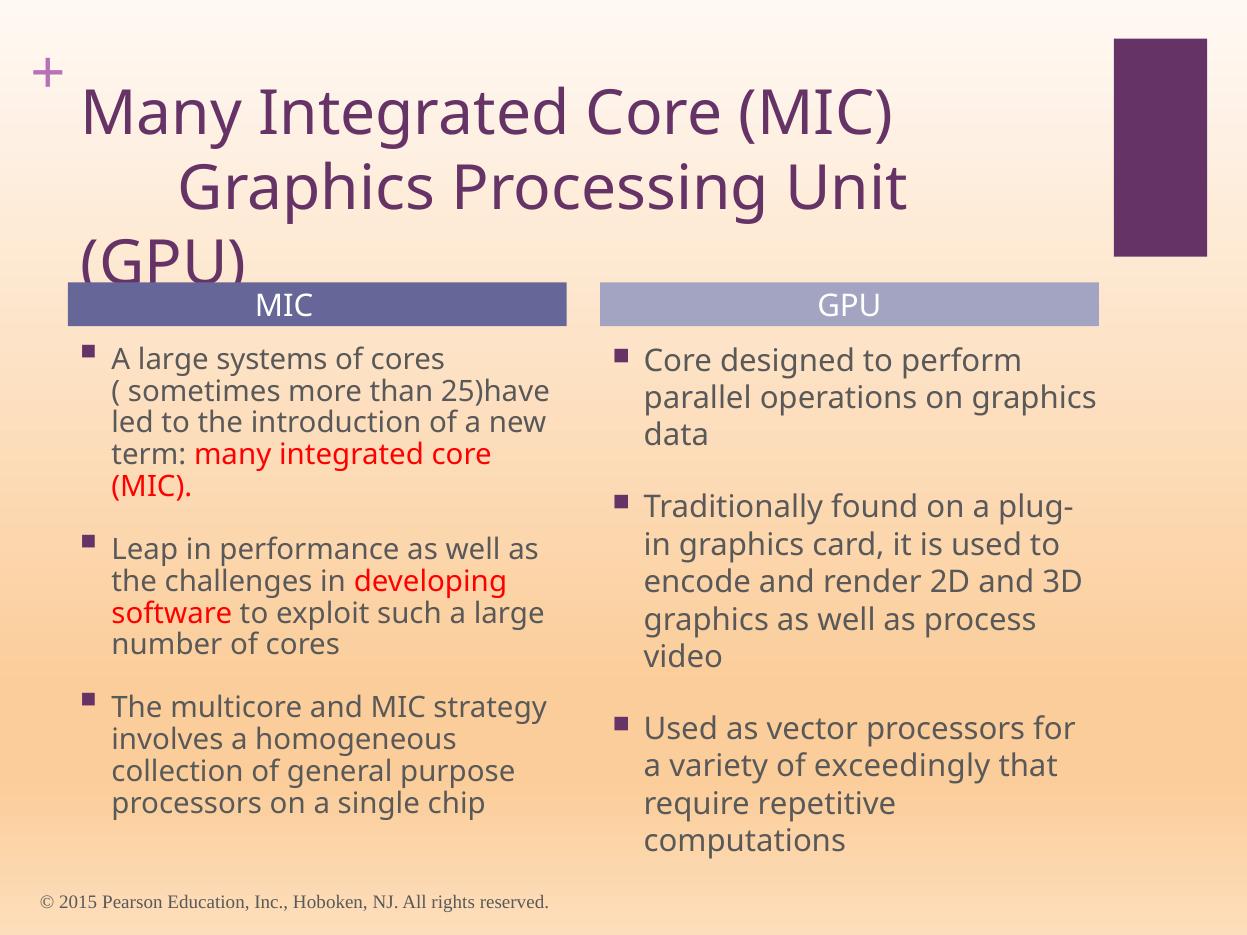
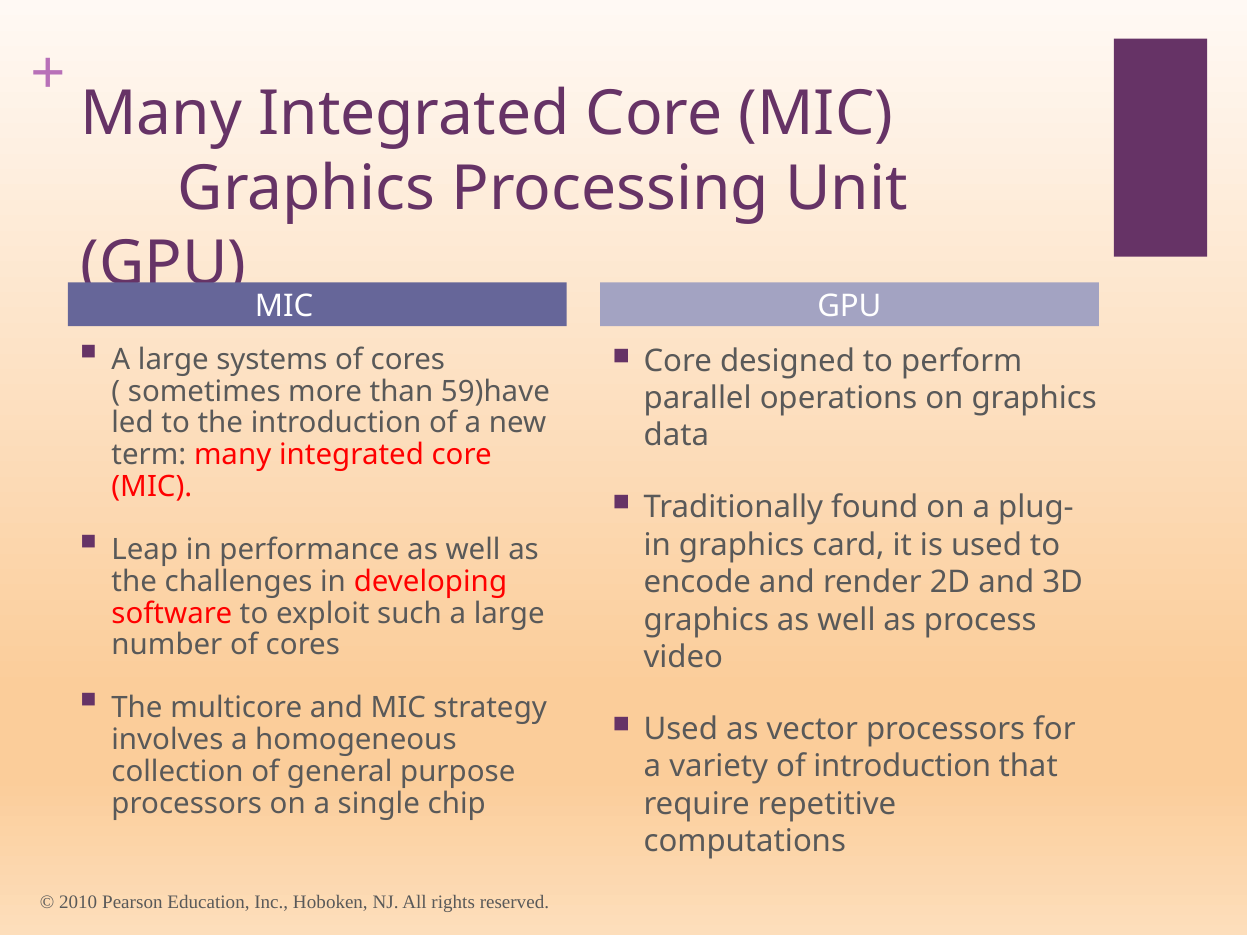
25)have: 25)have -> 59)have (495, 392)
of exceedingly: exceedingly -> introduction (902, 767)
2015: 2015 -> 2010 (78, 902)
